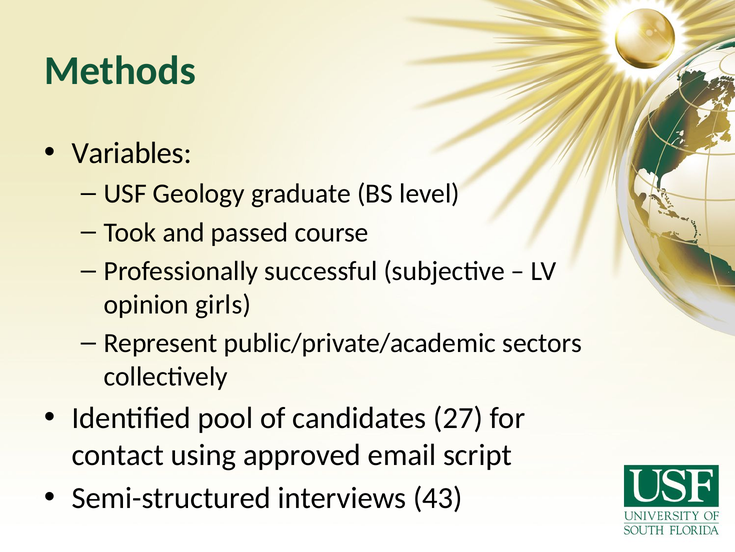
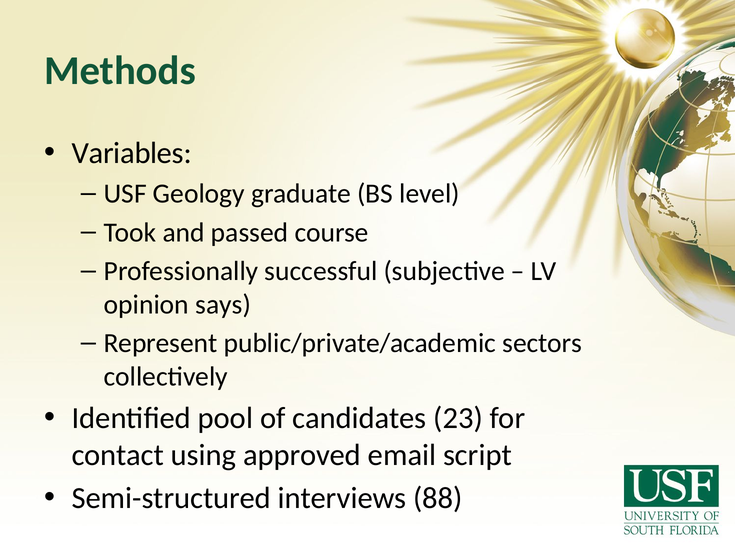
girls: girls -> says (223, 304)
27: 27 -> 23 (458, 418)
43: 43 -> 88 (438, 498)
